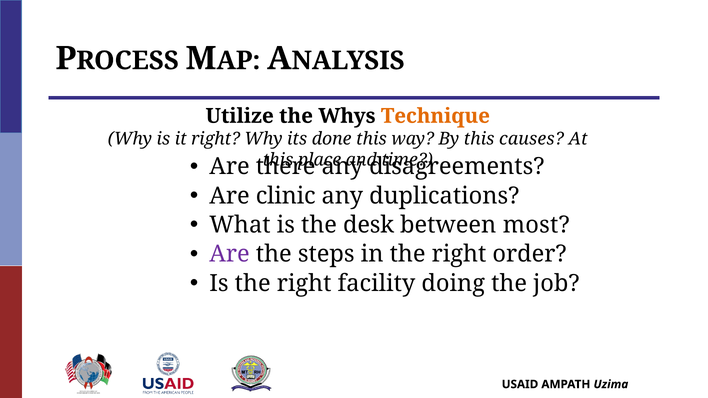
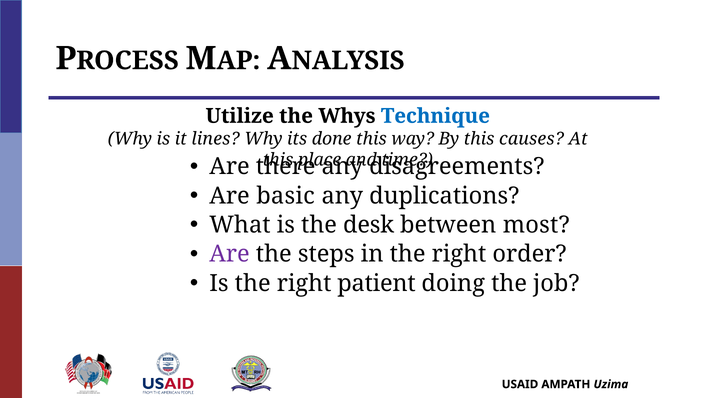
Technique colour: orange -> blue (435, 116)
it right: right -> lines (215, 139)
clinic: clinic -> basic (286, 196)
facility: facility -> patient (377, 284)
